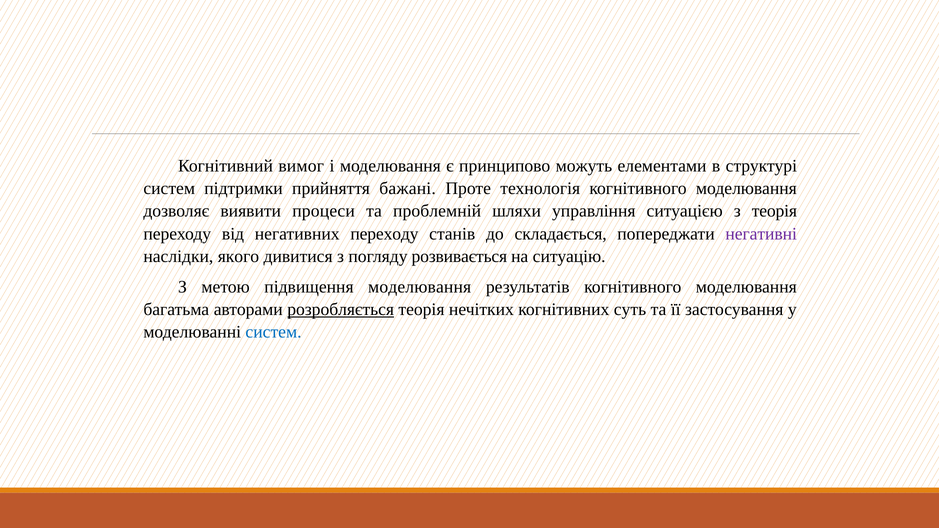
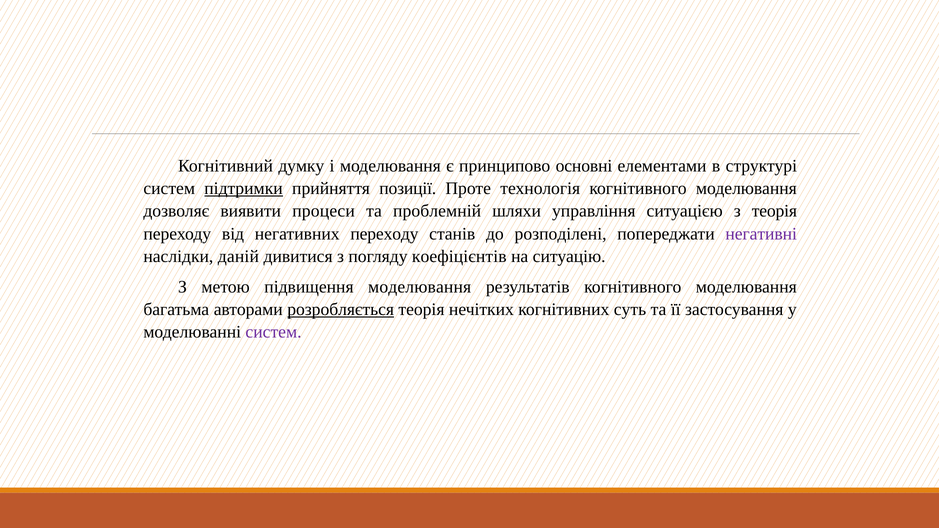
вимог: вимог -> думку (301, 166)
можуть: можуть -> основні (584, 166)
підтримки underline: none -> present (244, 189)
бажані: бажані -> позиції (408, 189)
складається: складається -> розподілені (561, 234)
якого: якого -> даній (238, 256)
розвивається: розвивається -> коефіцієнтів (459, 256)
систем colour: blue -> purple (274, 332)
